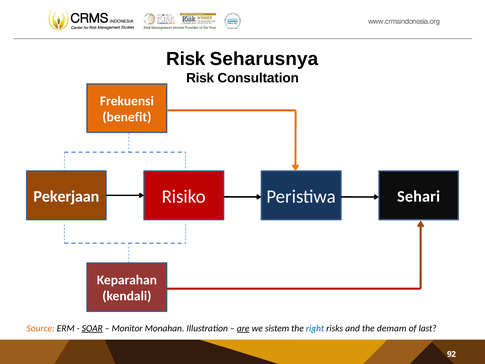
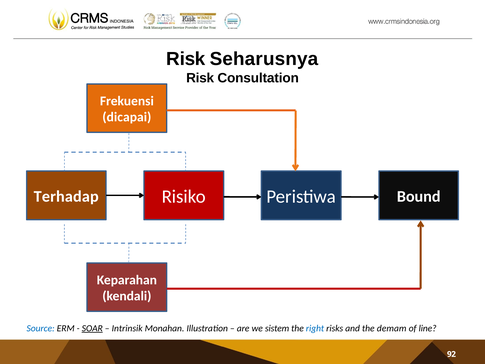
benefit: benefit -> dicapai (127, 117)
Pekerjaan: Pekerjaan -> Terhadap (66, 196)
Sehari: Sehari -> Bound (419, 196)
Source colour: orange -> blue (41, 328)
Monitor: Monitor -> Intrinsik (127, 328)
are underline: present -> none (243, 328)
last: last -> line (428, 328)
